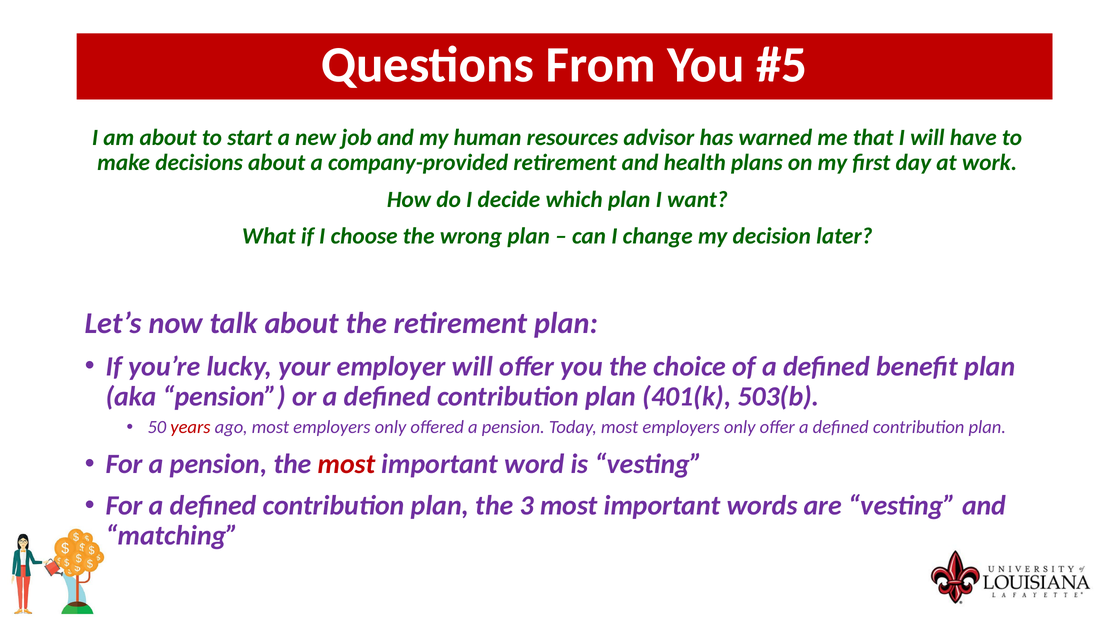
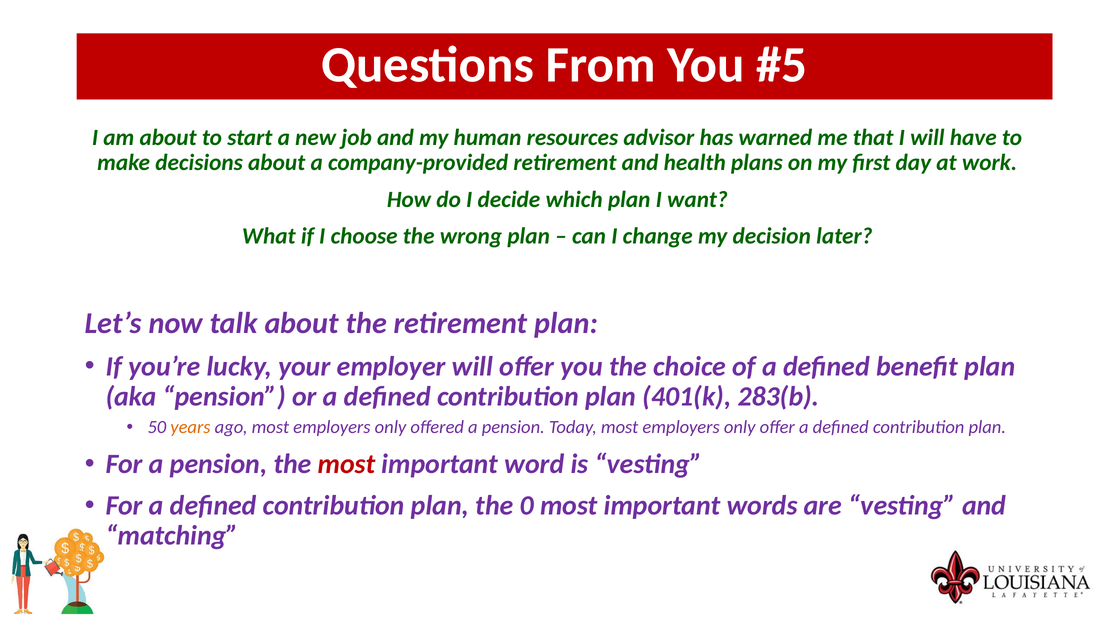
503(b: 503(b -> 283(b (778, 397)
years colour: red -> orange (190, 427)
3: 3 -> 0 (527, 506)
